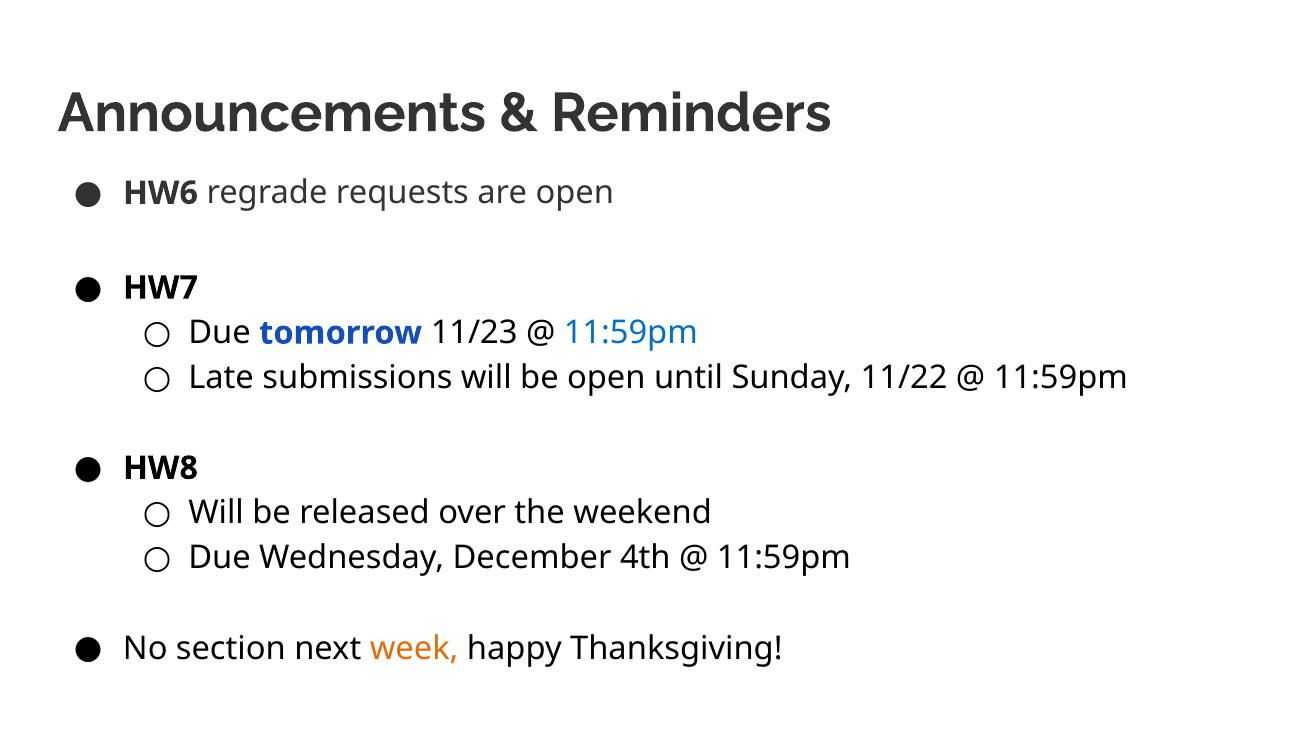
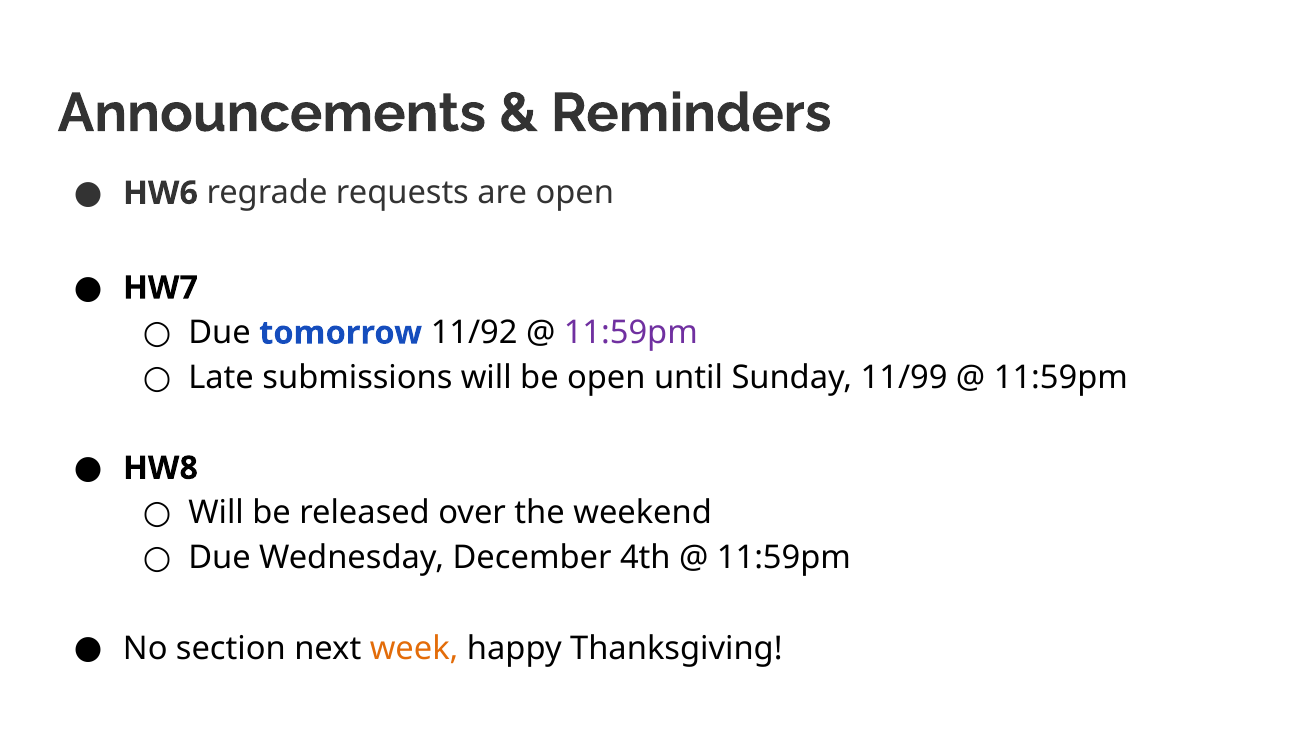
11/23: 11/23 -> 11/92 (474, 333)
11:59pm colour: blue -> purple (631, 333)
11/22: 11/22 -> 11/99 (904, 378)
